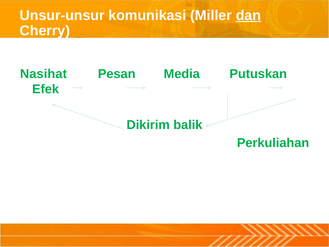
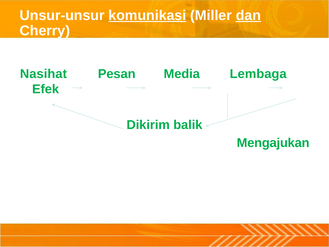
komunikasi underline: none -> present (147, 15)
Putuskan: Putuskan -> Lembaga (258, 74)
Perkuliahan: Perkuliahan -> Mengajukan (273, 143)
